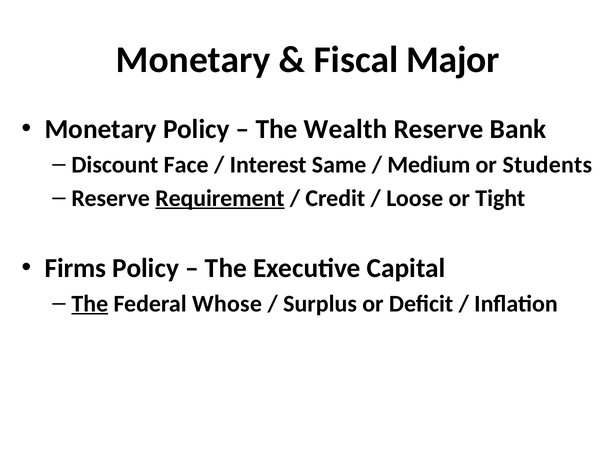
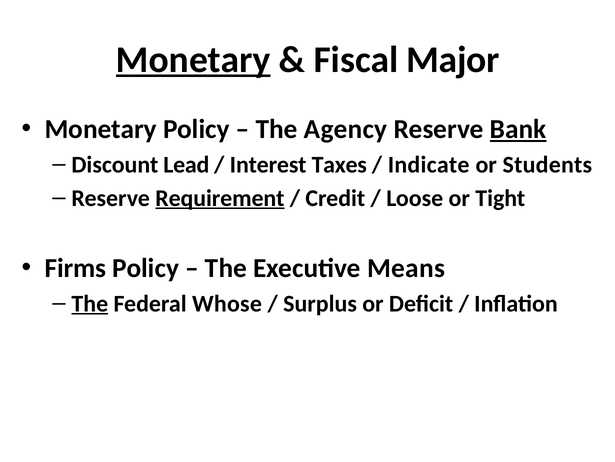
Monetary underline: none -> present (193, 60)
Wealth: Wealth -> Agency (346, 129)
Bank underline: none -> present (518, 129)
Face: Face -> Lead (186, 164)
Same: Same -> Taxes (339, 164)
Medium: Medium -> Indicate (429, 164)
Capital: Capital -> Means (406, 268)
